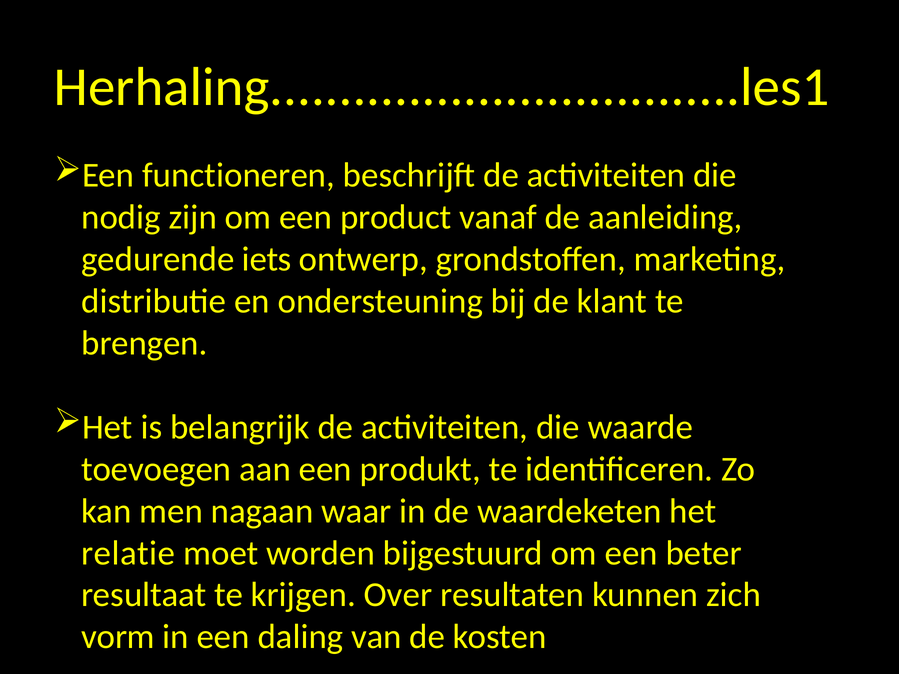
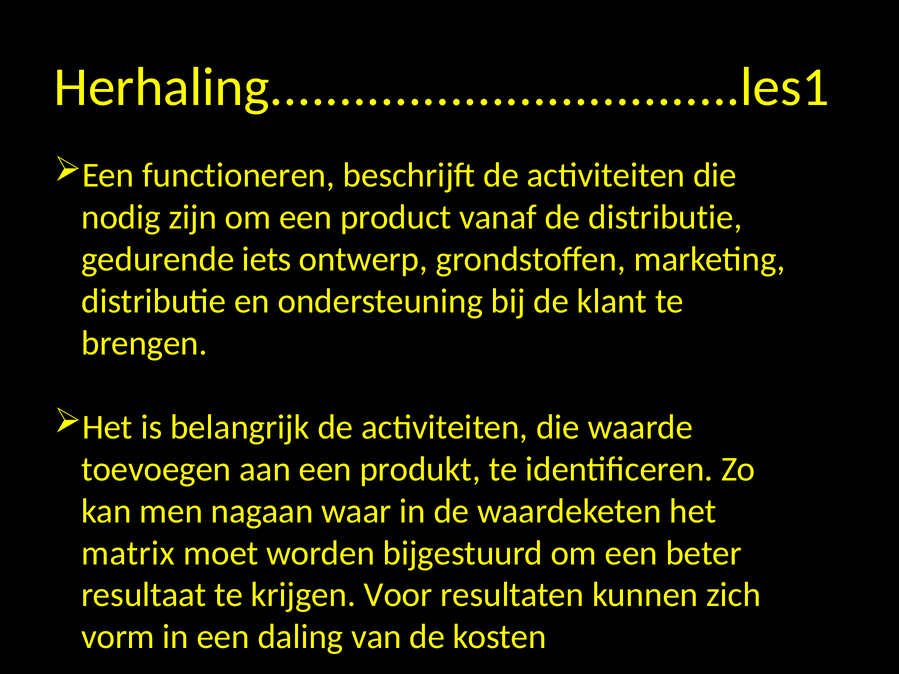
de aanleiding: aanleiding -> distributie (665, 217)
relatie: relatie -> matrix (128, 553)
Over: Over -> Voor (398, 595)
